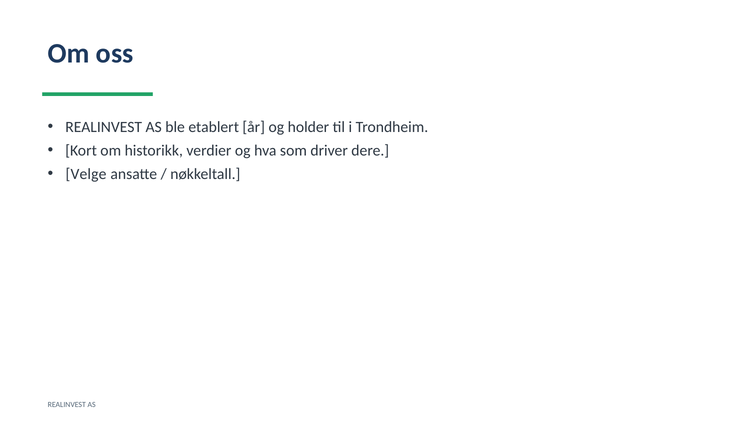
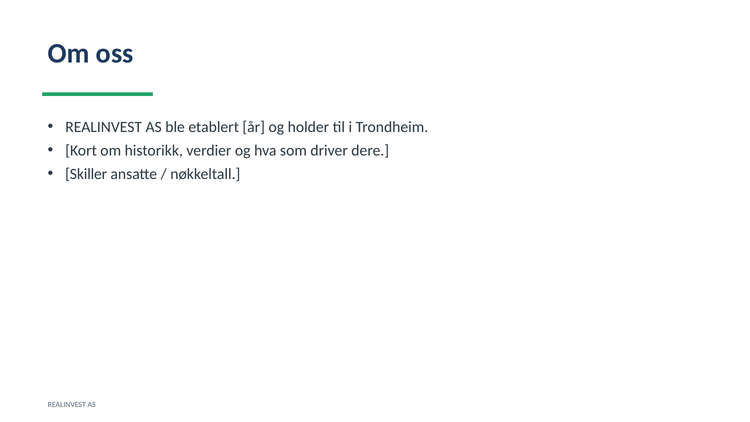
Velge: Velge -> Skiller (86, 174)
